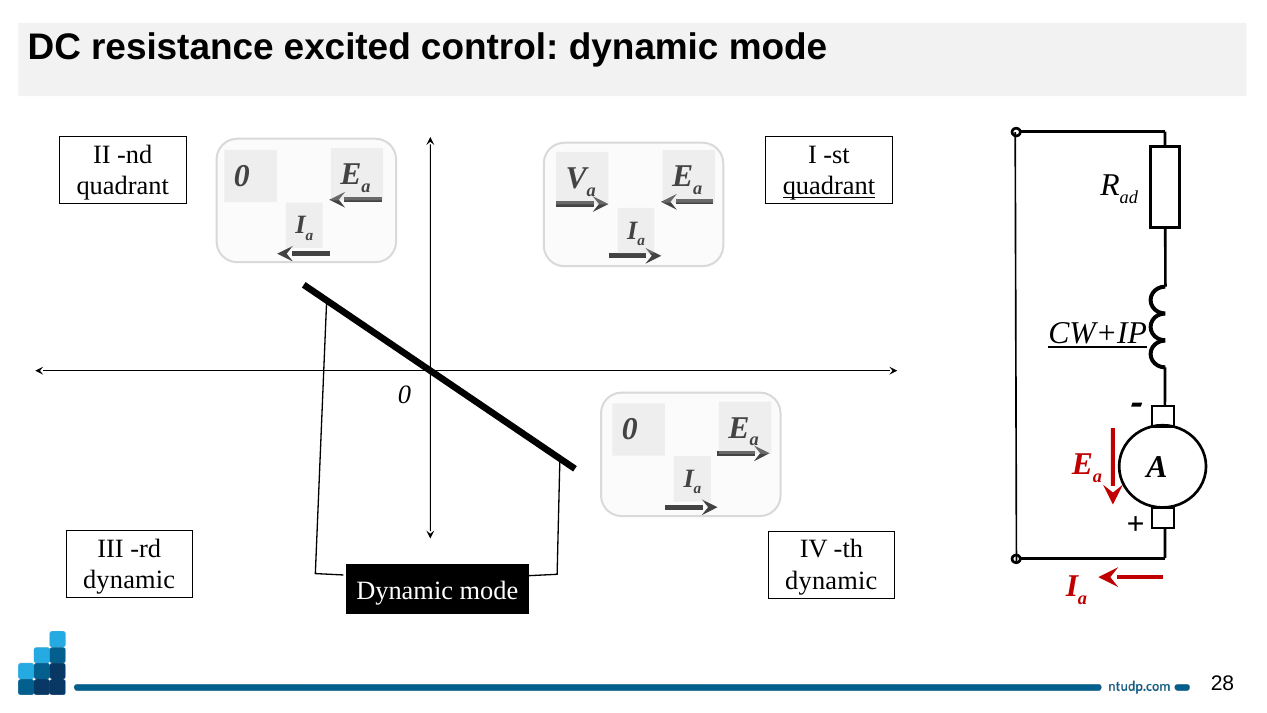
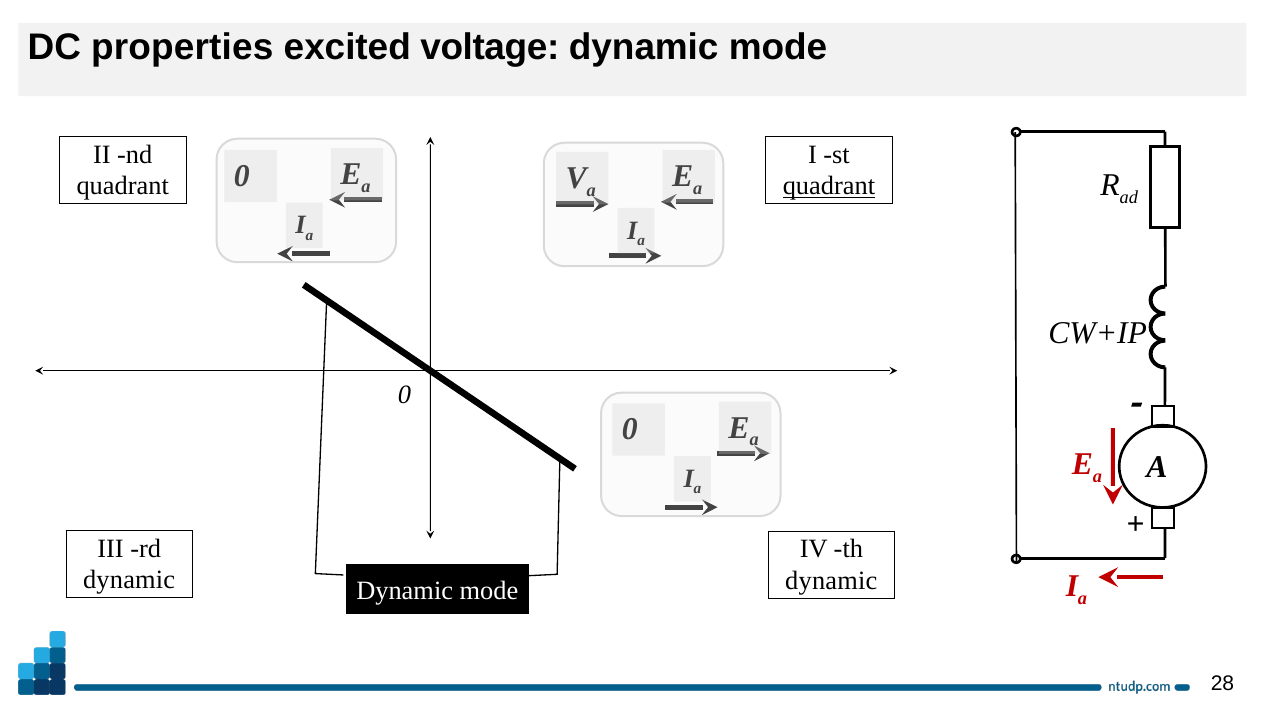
resistance: resistance -> properties (182, 47)
control: control -> voltage (490, 47)
CW+IP underline: present -> none (1098, 333)
